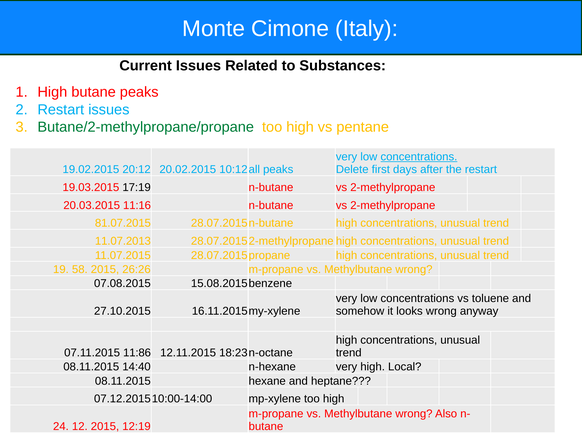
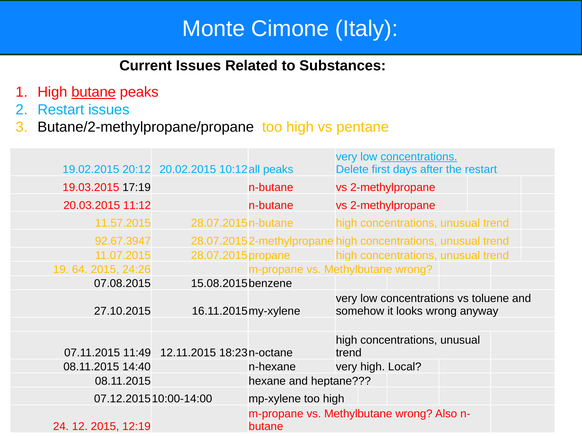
butane underline: none -> present (94, 92)
Butane/2-methylpropane/propane colour: green -> black (146, 127)
11:16: 11:16 -> 11:12 (137, 206)
81.07.2015: 81.07.2015 -> 11.57.2015 (123, 224)
11.07.2013: 11.07.2013 -> 92.67.3947 (123, 241)
58: 58 -> 64 (80, 270)
26:26: 26:26 -> 24:26 (136, 270)
11:86: 11:86 -> 11:49 (137, 353)
